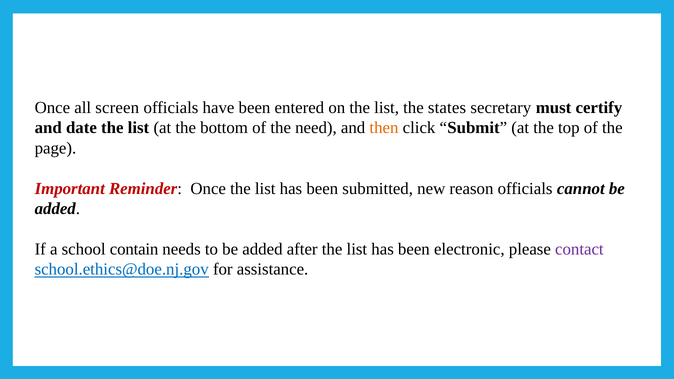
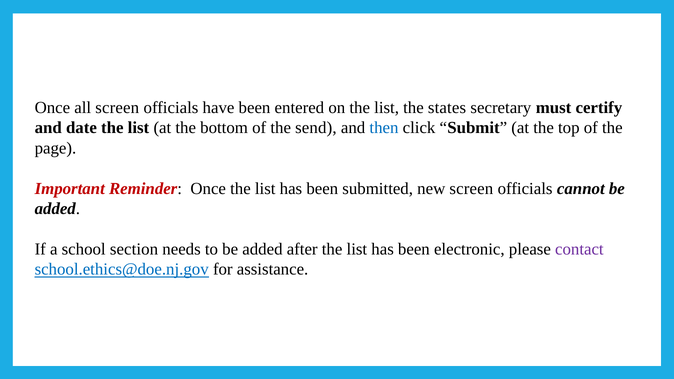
need: need -> send (316, 128)
then colour: orange -> blue (384, 128)
new reason: reason -> screen (471, 189)
contain: contain -> section (134, 249)
